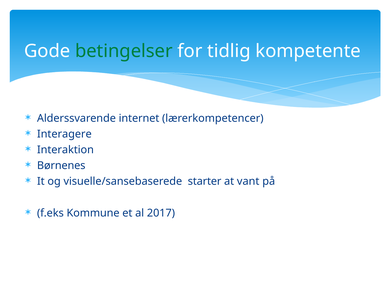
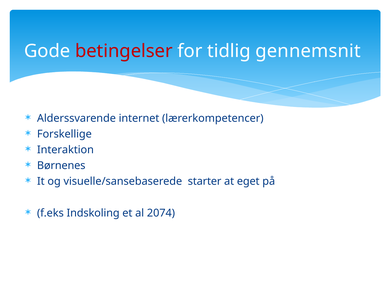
betingelser colour: green -> red (124, 51)
kompetente: kompetente -> gennemsnit (308, 51)
Interagere: Interagere -> Forskellige (64, 134)
vant: vant -> eget (248, 182)
Kommune: Kommune -> Indskoling (93, 213)
2017: 2017 -> 2074 (161, 213)
